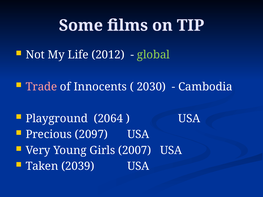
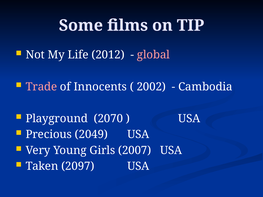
global colour: light green -> pink (153, 55)
2030: 2030 -> 2002 (151, 87)
2064: 2064 -> 2070 (108, 119)
2097: 2097 -> 2049 (91, 135)
2039: 2039 -> 2097 (78, 166)
